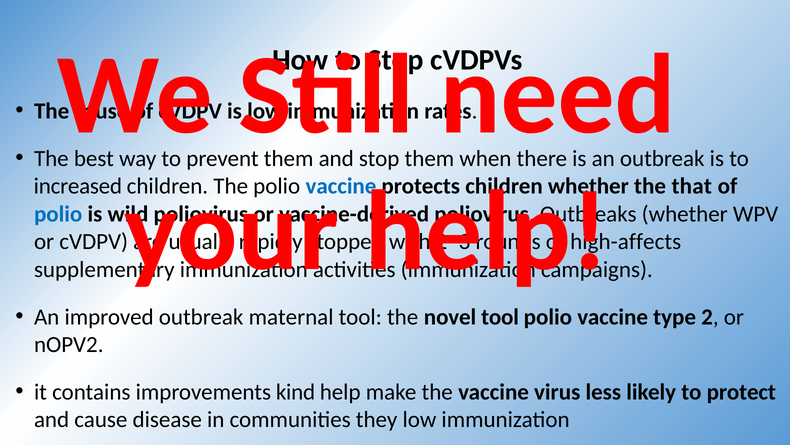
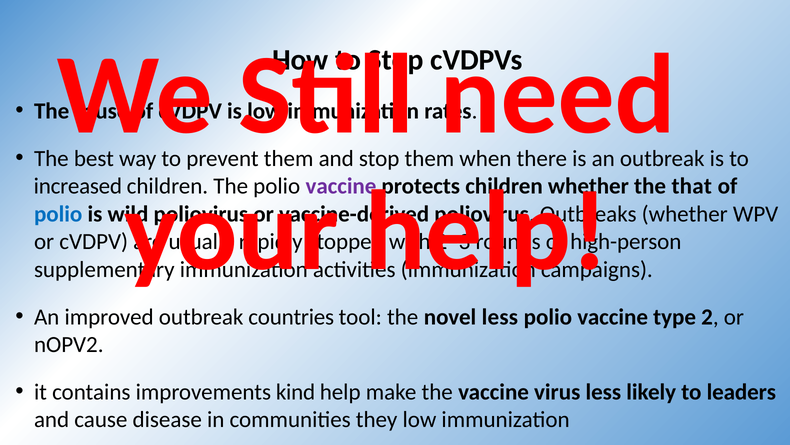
vaccine colour: blue -> purple (341, 186)
high-affects: high-affects -> high-person (626, 241)
maternal: maternal -> countries (291, 316)
novel tool: tool -> less (500, 316)
protect: protect -> leaders (741, 392)
